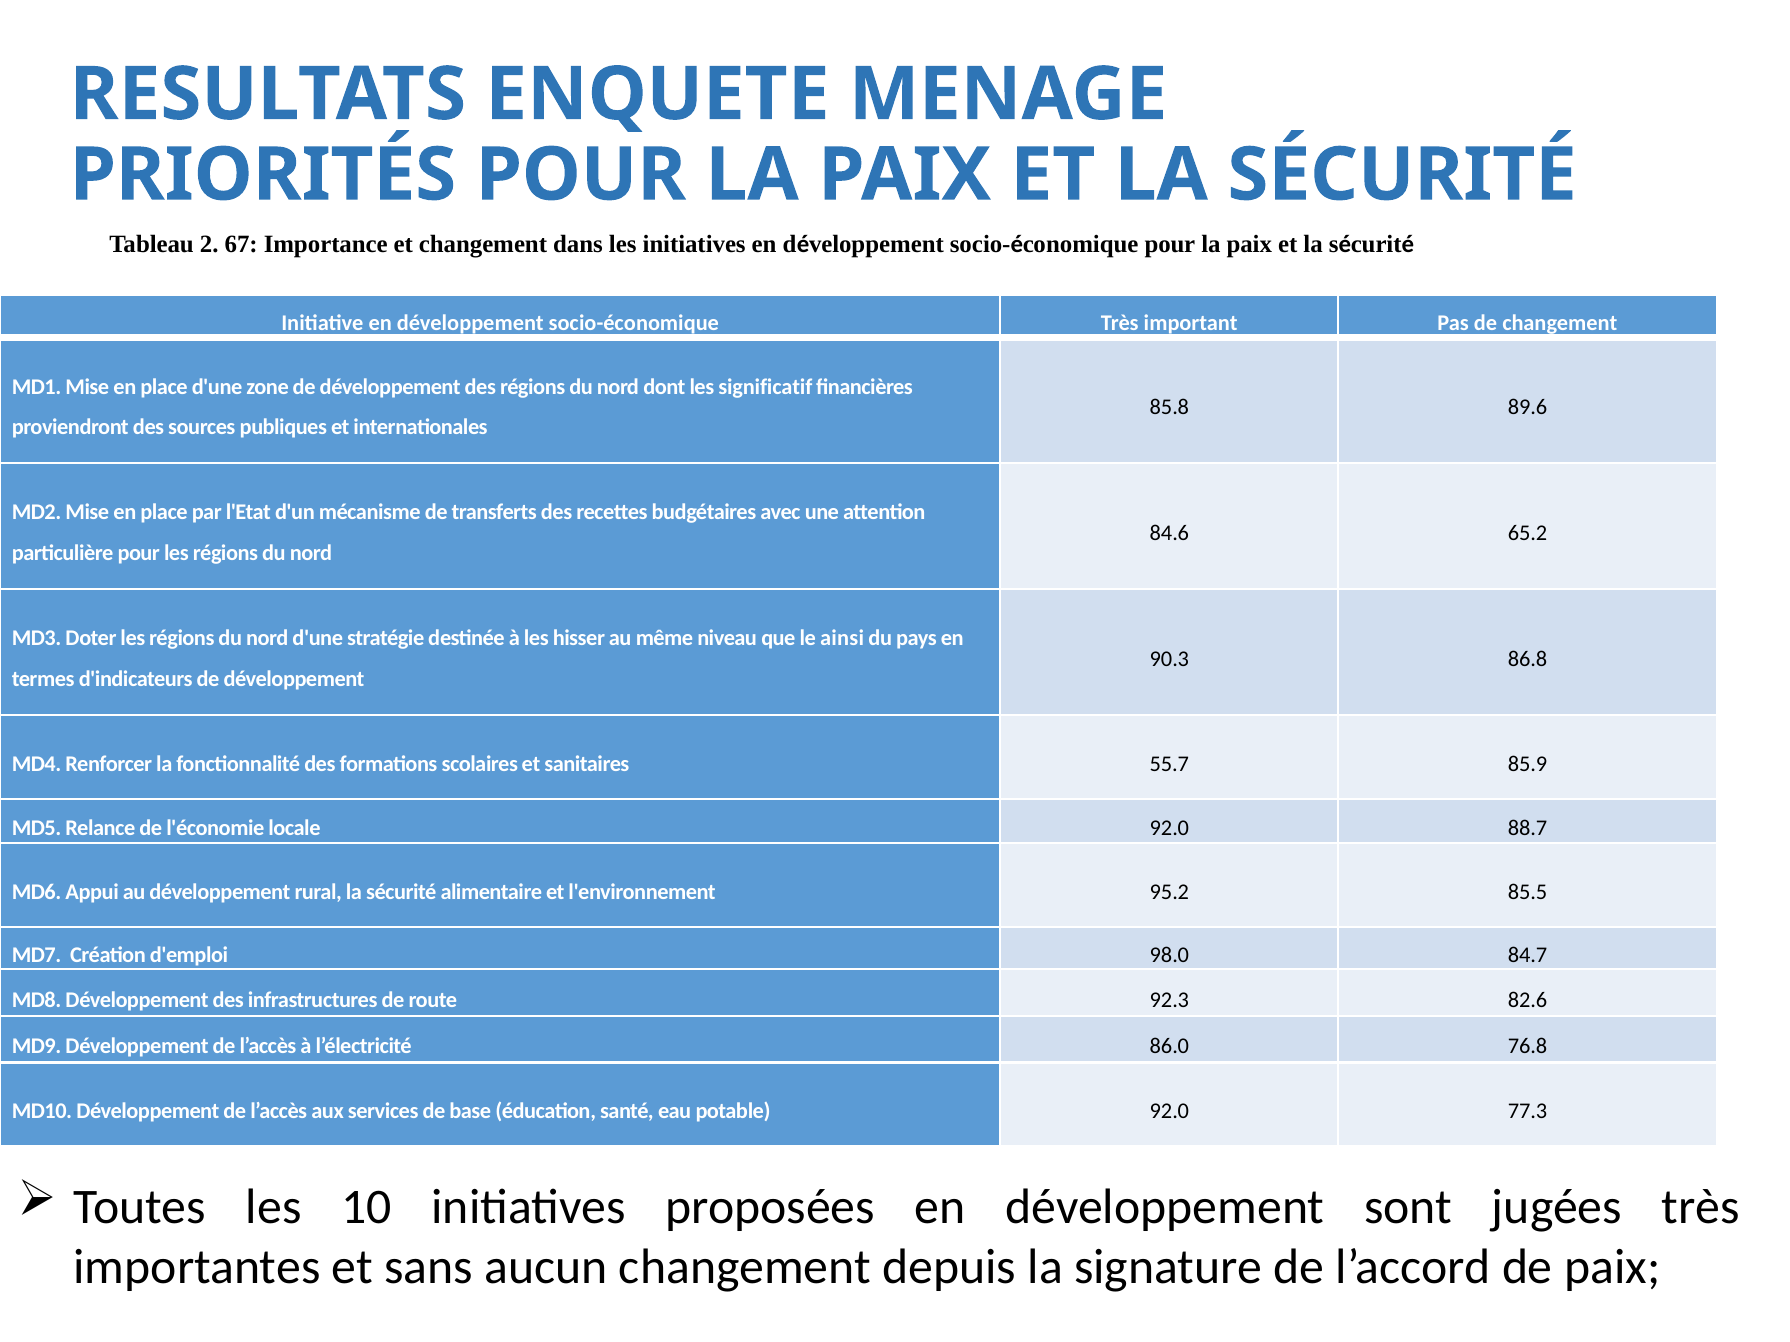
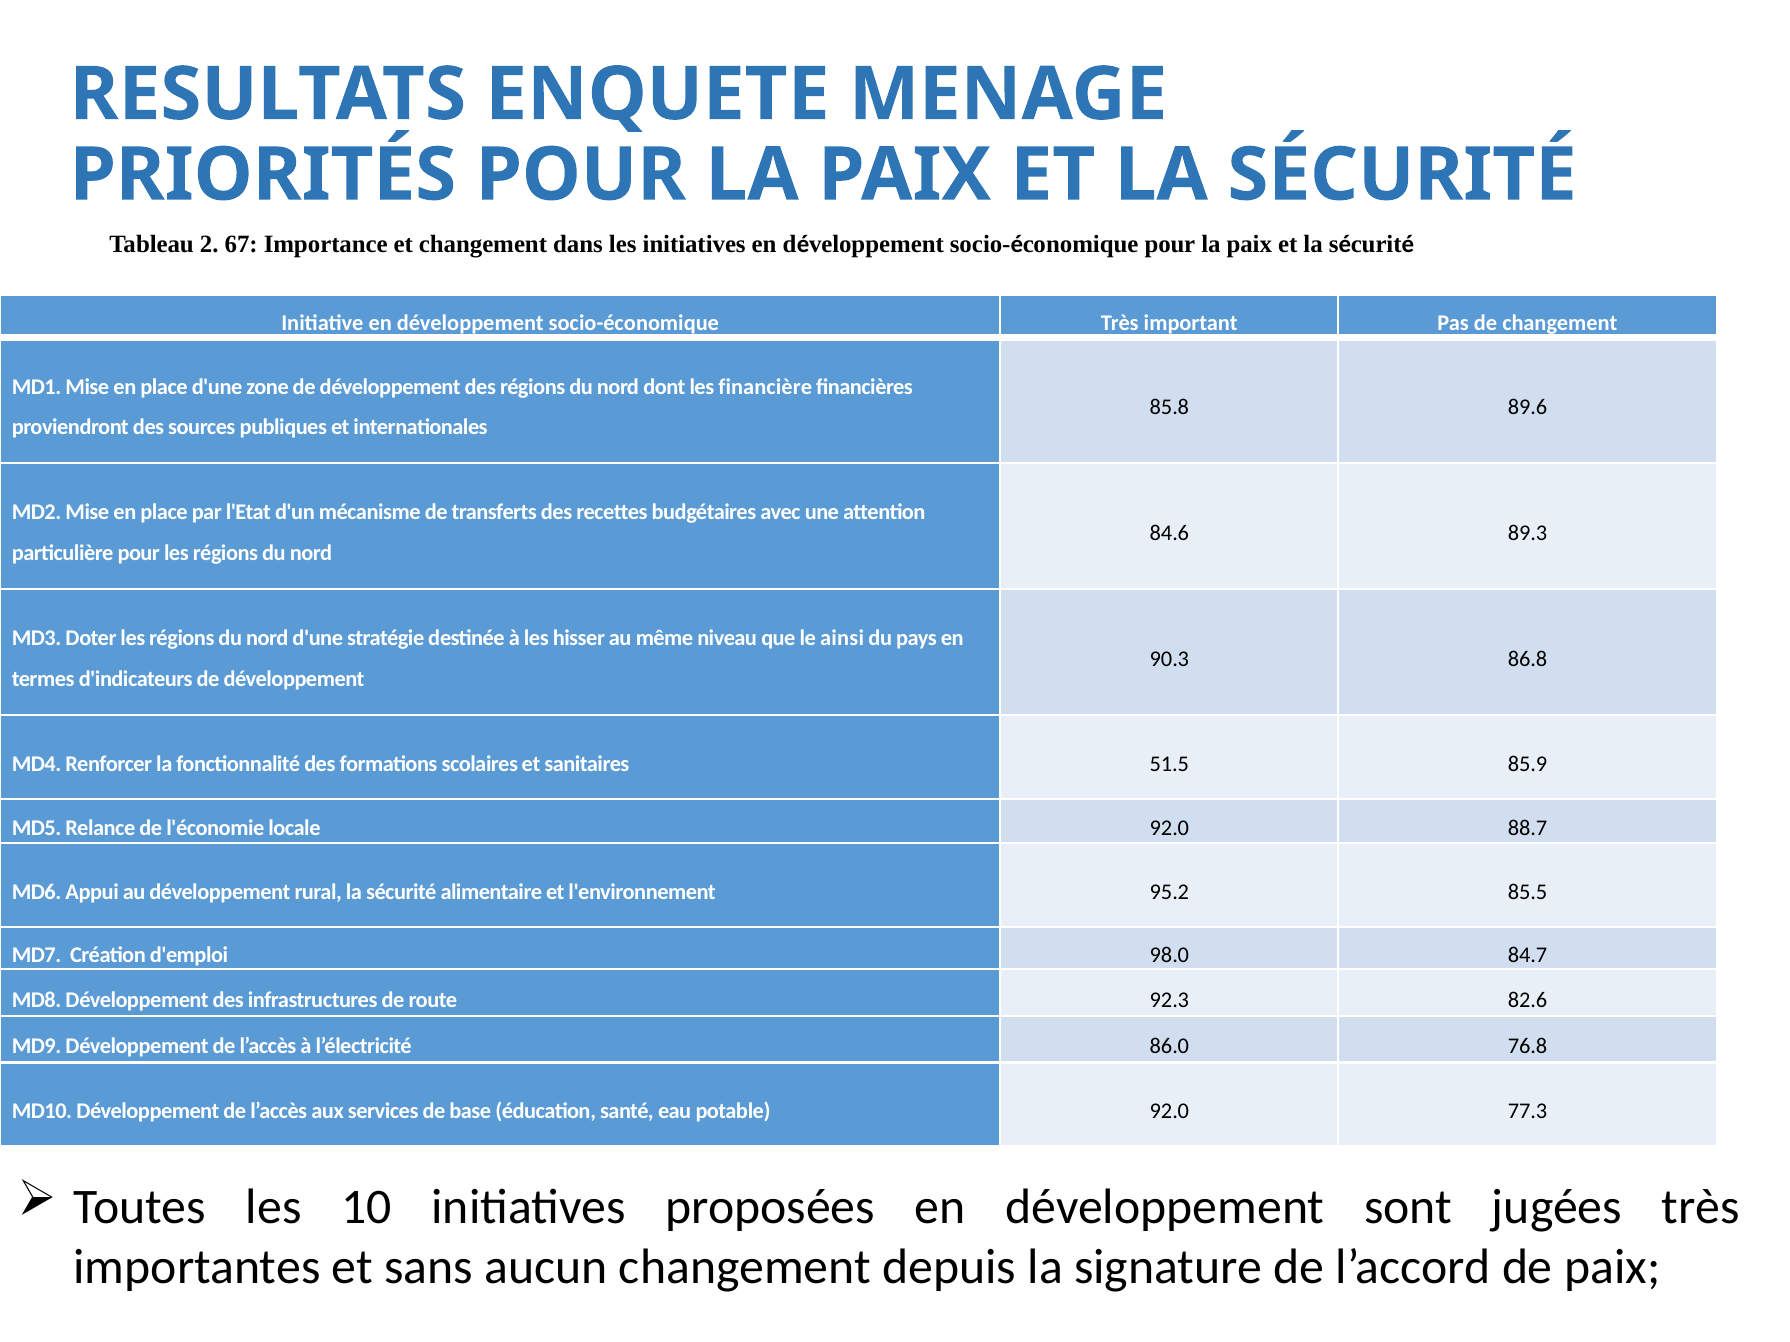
significatif: significatif -> financière (765, 387)
65.2: 65.2 -> 89.3 (1527, 533)
55.7: 55.7 -> 51.5 (1169, 764)
